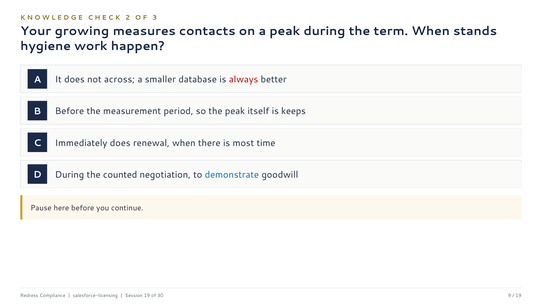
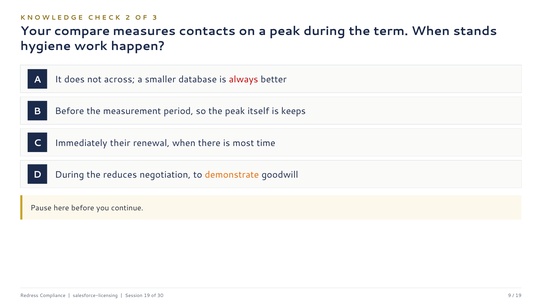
growing: growing -> compare (82, 31)
Immediately does: does -> their (120, 143)
counted: counted -> reduces (120, 175)
demonstrate colour: blue -> orange (232, 175)
